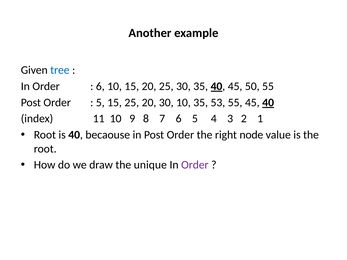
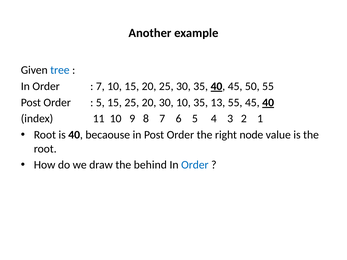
6: 6 -> 7 (100, 86)
53: 53 -> 13 (218, 103)
unique: unique -> behind (150, 165)
Order colour: purple -> blue (195, 165)
